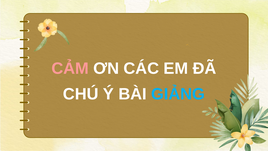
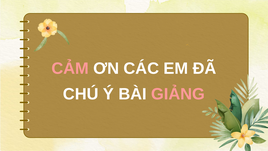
GIẢNG colour: light blue -> pink (178, 94)
